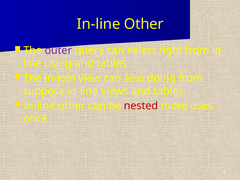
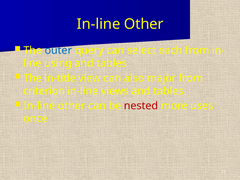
outer colour: purple -> blue (58, 50)
right: right -> each (170, 50)
in-join: in-join -> in-title (60, 78)
doing: doing -> major (162, 78)
suppose: suppose -> criterion (44, 91)
